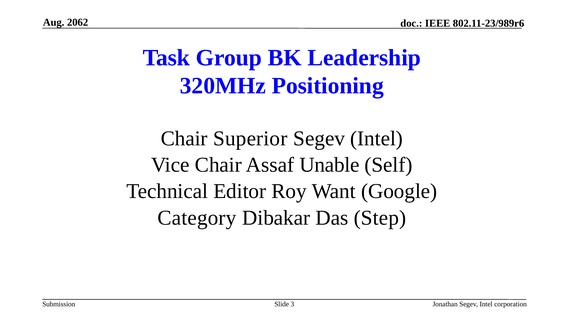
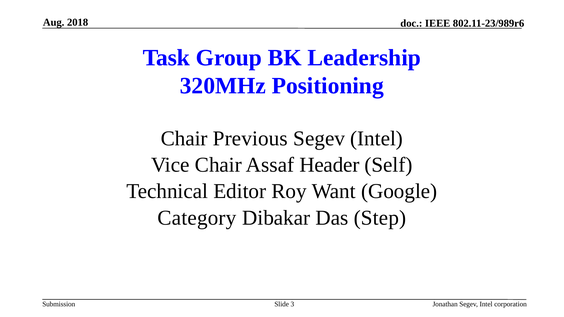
2062: 2062 -> 2018 (78, 22)
Superior: Superior -> Previous (250, 139)
Unable: Unable -> Header (329, 165)
